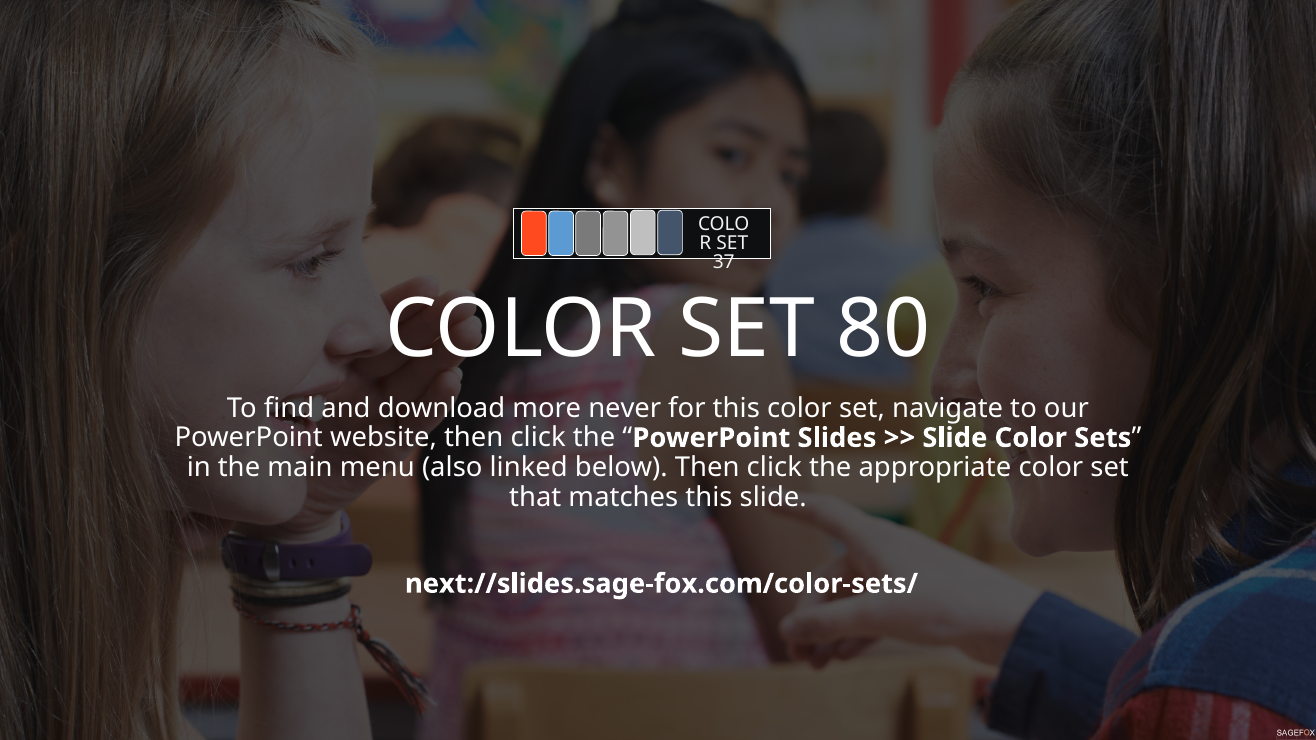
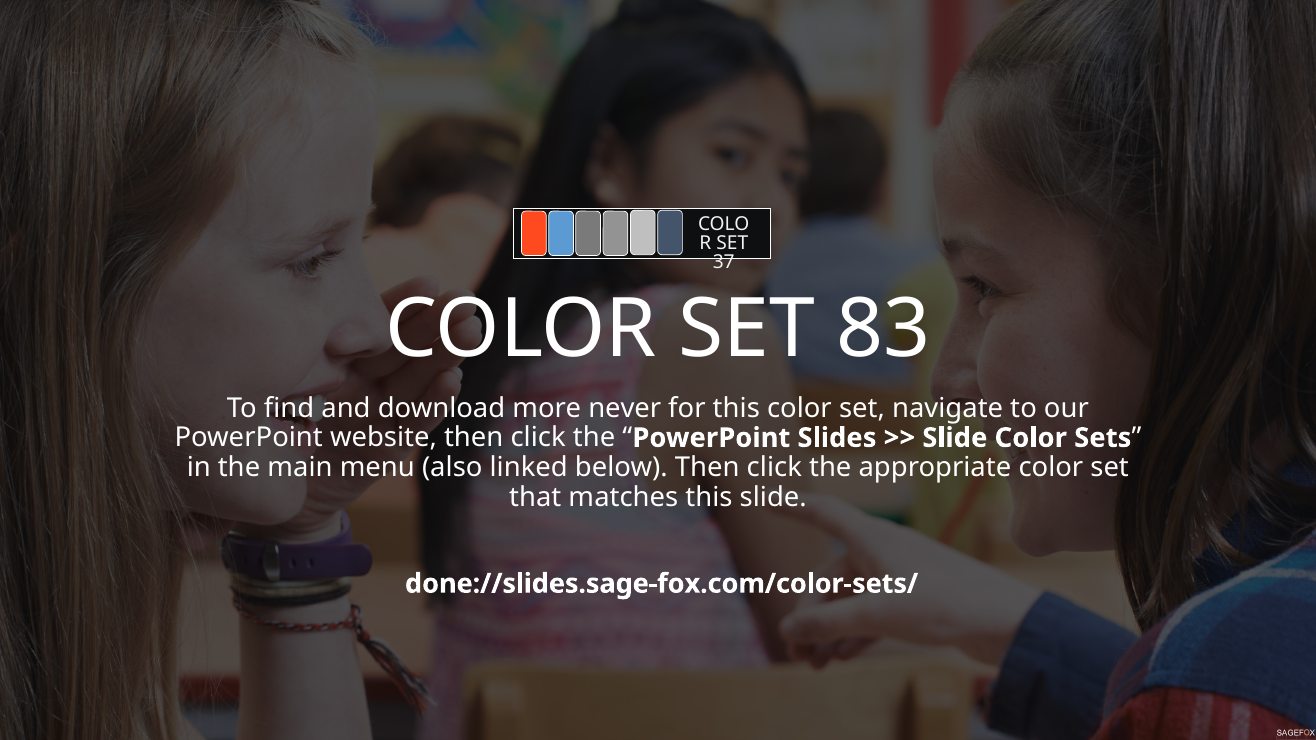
80: 80 -> 83 (883, 329)
next://slides.sage-fox.com/color-sets/: next://slides.sage-fox.com/color-sets/ -> done://slides.sage-fox.com/color-sets/ (662, 584)
